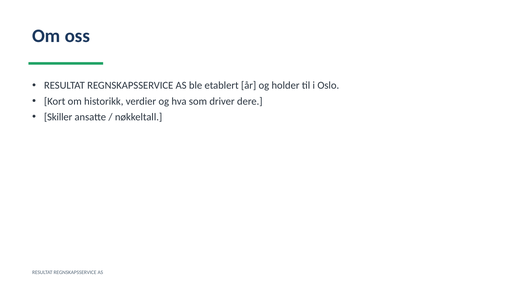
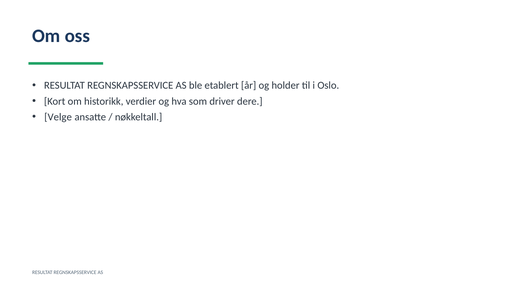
Skiller: Skiller -> Velge (58, 117)
